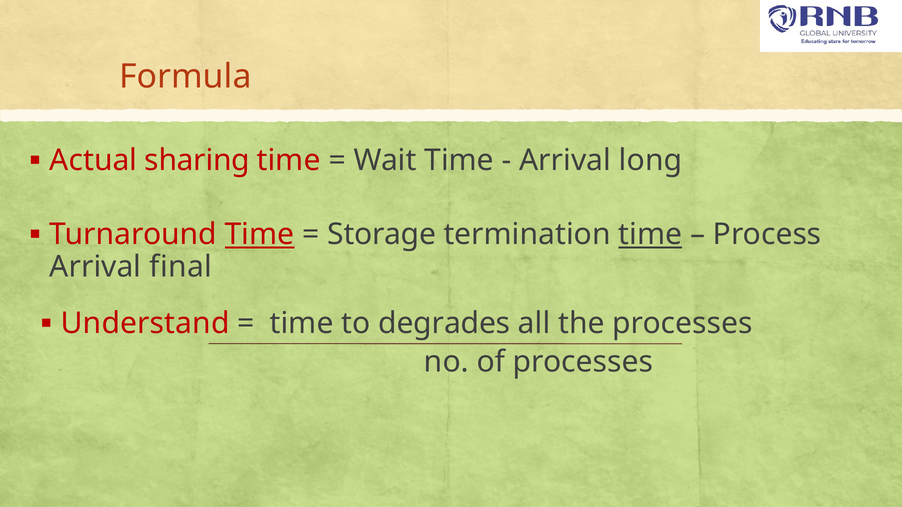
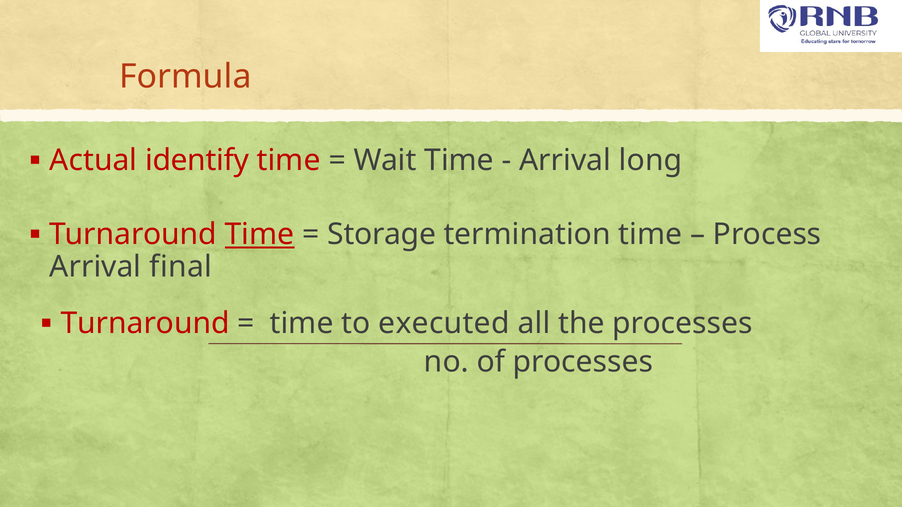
sharing: sharing -> identify (197, 160)
time underline: present -> none (650, 235)
Understand: Understand -> Turnaround (145, 324)
degrades: degrades -> executed (444, 324)
